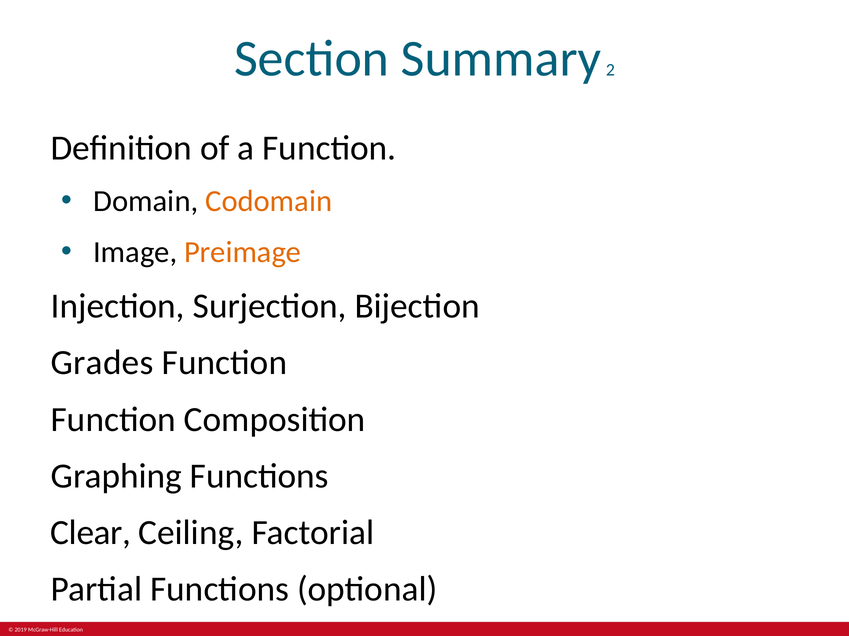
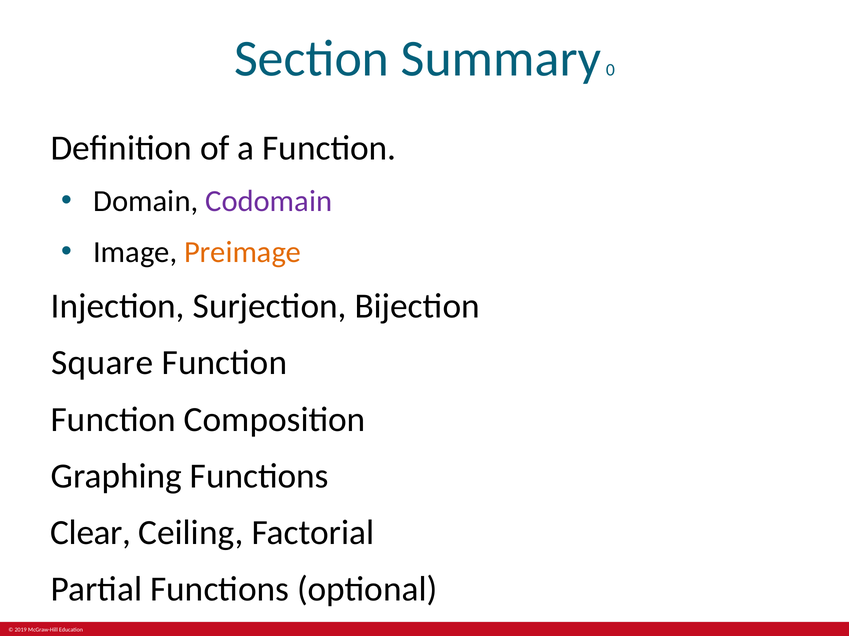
2: 2 -> 0 (610, 70)
Codomain colour: orange -> purple (269, 202)
Grades: Grades -> Square (102, 363)
